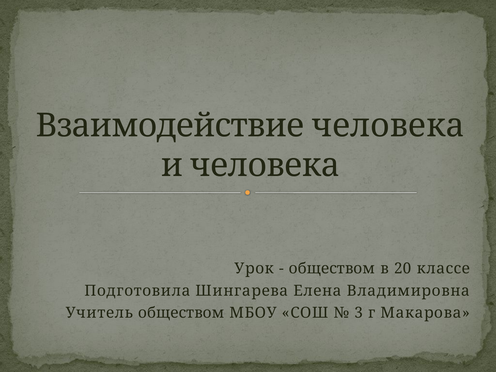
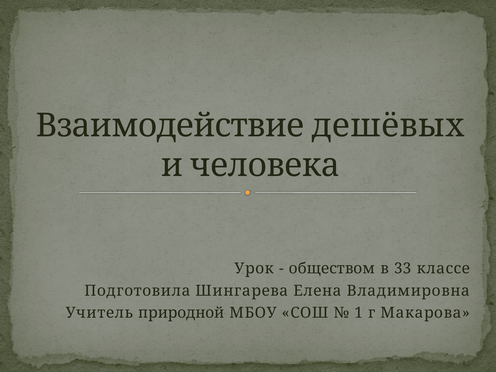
Взаимодействие человека: человека -> дешёвых (388, 126)
20: 20 -> 33 (403, 268)
Учитель обществом: обществом -> природной (181, 313)
3: 3 -> 1 (359, 313)
